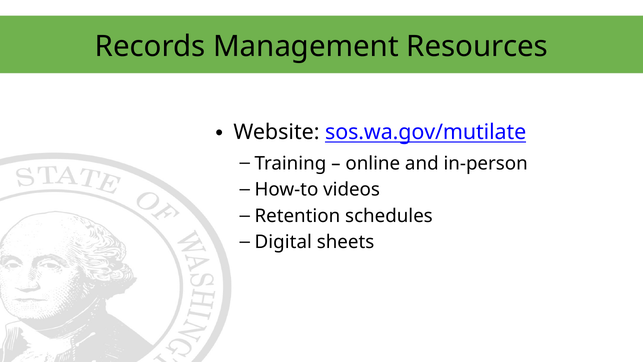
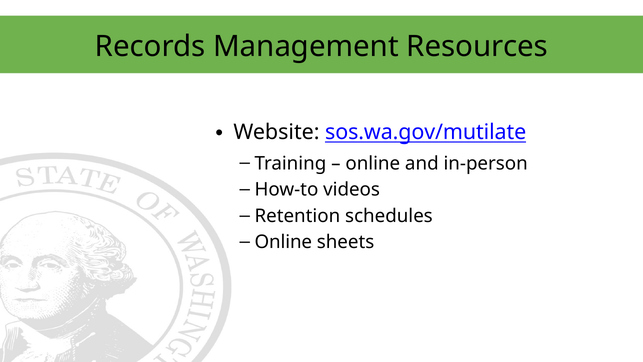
Digital: Digital -> Online (283, 242)
